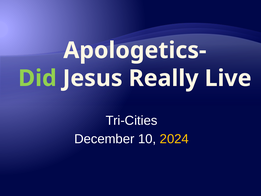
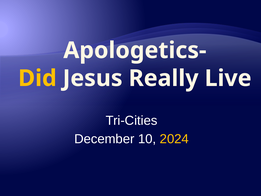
Did colour: light green -> yellow (37, 78)
